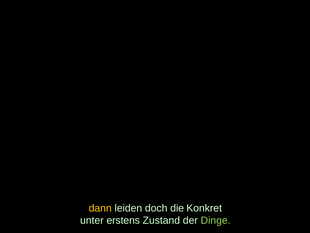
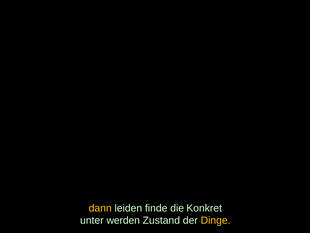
doch: doch -> finde (156, 208)
erstens: erstens -> werden (123, 220)
Dinge colour: light green -> yellow (216, 220)
